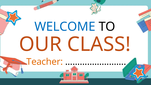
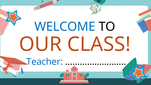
Teacher colour: orange -> blue (45, 62)
